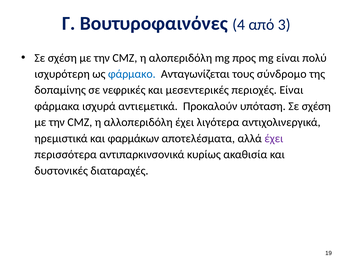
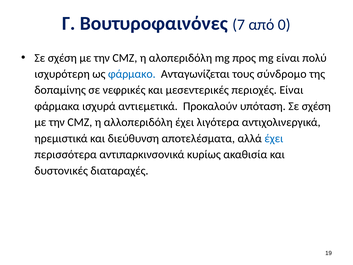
4: 4 -> 7 (239, 25)
3: 3 -> 0 (284, 25)
φαρμάκων: φαρμάκων -> διεύθυνση (133, 138)
έχει colour: purple -> blue (274, 138)
